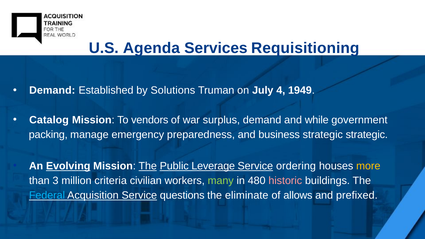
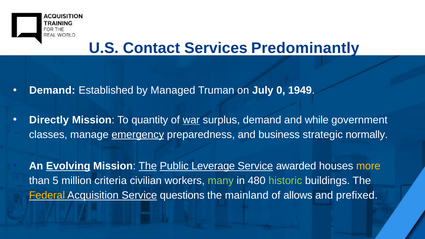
Agenda: Agenda -> Contact (151, 48)
Requisitioning: Requisitioning -> Predominantly (305, 48)
Solutions: Solutions -> Managed (173, 90)
4: 4 -> 0 (281, 90)
Catalog: Catalog -> Directly (49, 120)
vendors: vendors -> quantity (150, 120)
war underline: none -> present (191, 120)
packing: packing -> classes (48, 135)
emergency underline: none -> present (138, 135)
strategic strategic: strategic -> normally (367, 135)
ordering: ordering -> awarded (296, 166)
3: 3 -> 5 (56, 181)
historic colour: pink -> light green (285, 181)
Federal colour: light blue -> yellow (47, 195)
eliminate: eliminate -> mainland (247, 195)
